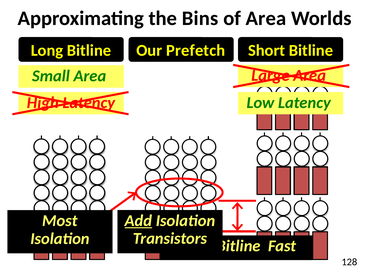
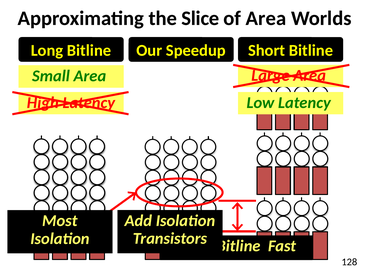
Bins: Bins -> Slice (200, 18)
Prefetch: Prefetch -> Speedup (196, 51)
Add underline: present -> none (138, 221)
